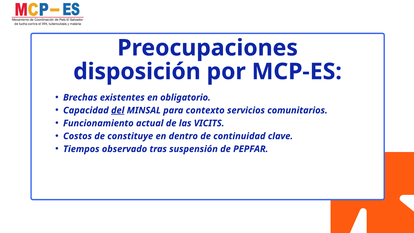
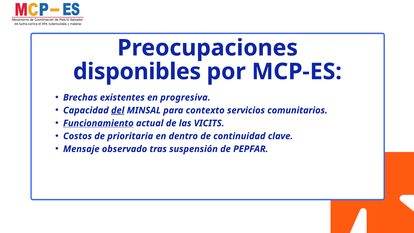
disposición: disposición -> disponibles (137, 72)
obligatorio: obligatorio -> progresiva (185, 97)
Funcionamiento underline: none -> present (98, 123)
constituye: constituye -> prioritaria (130, 136)
Tiempos: Tiempos -> Mensaje (81, 149)
